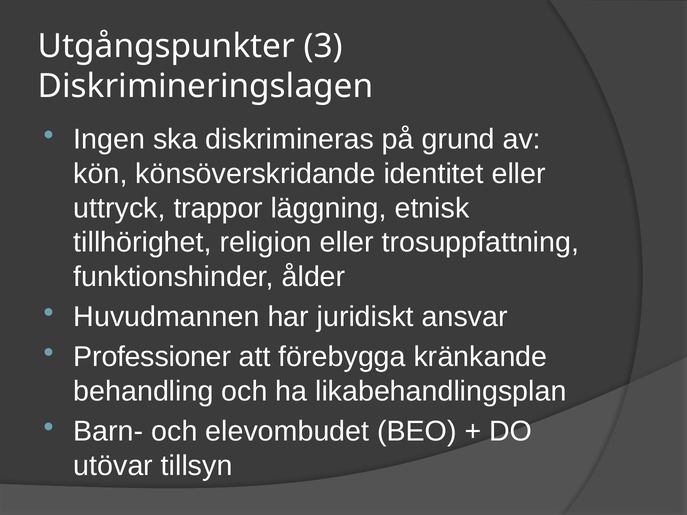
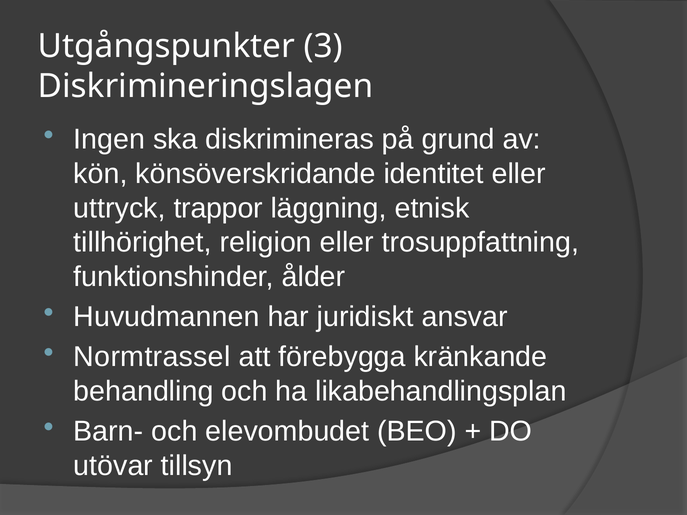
Professioner: Professioner -> Normtrassel (152, 357)
